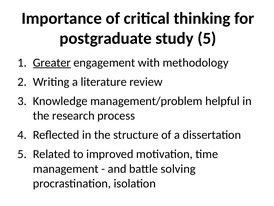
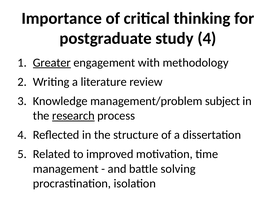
study 5: 5 -> 4 (207, 38)
helpful: helpful -> subject (223, 101)
research underline: none -> present (73, 115)
